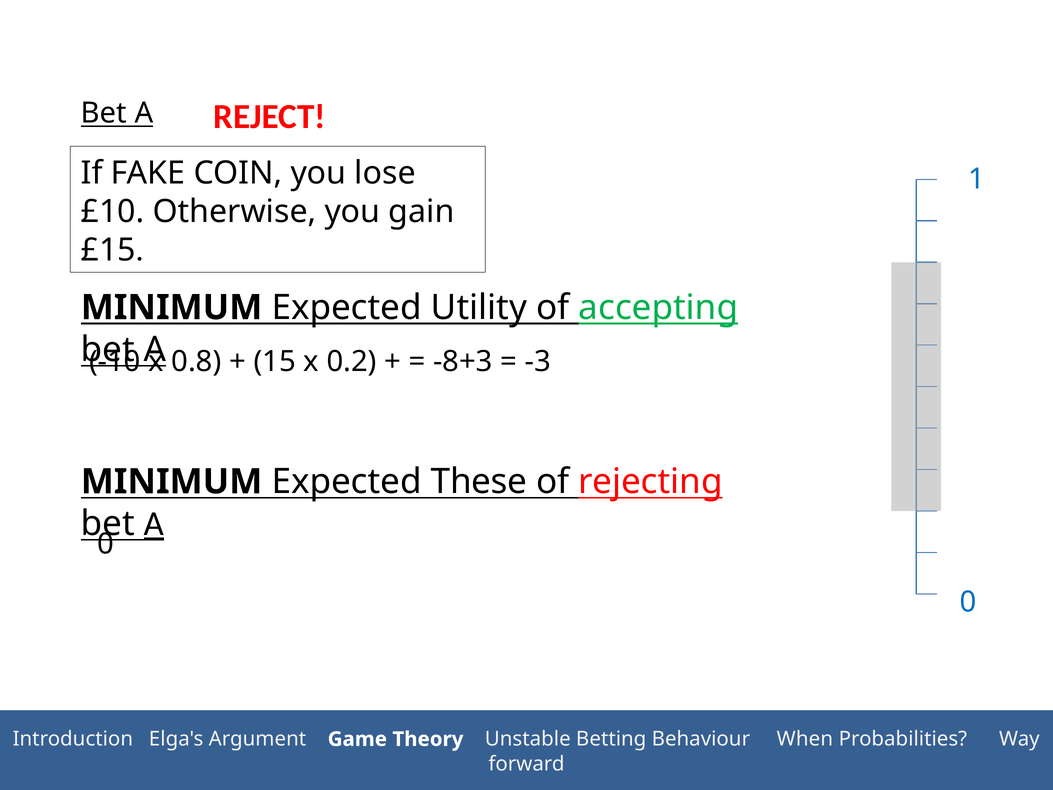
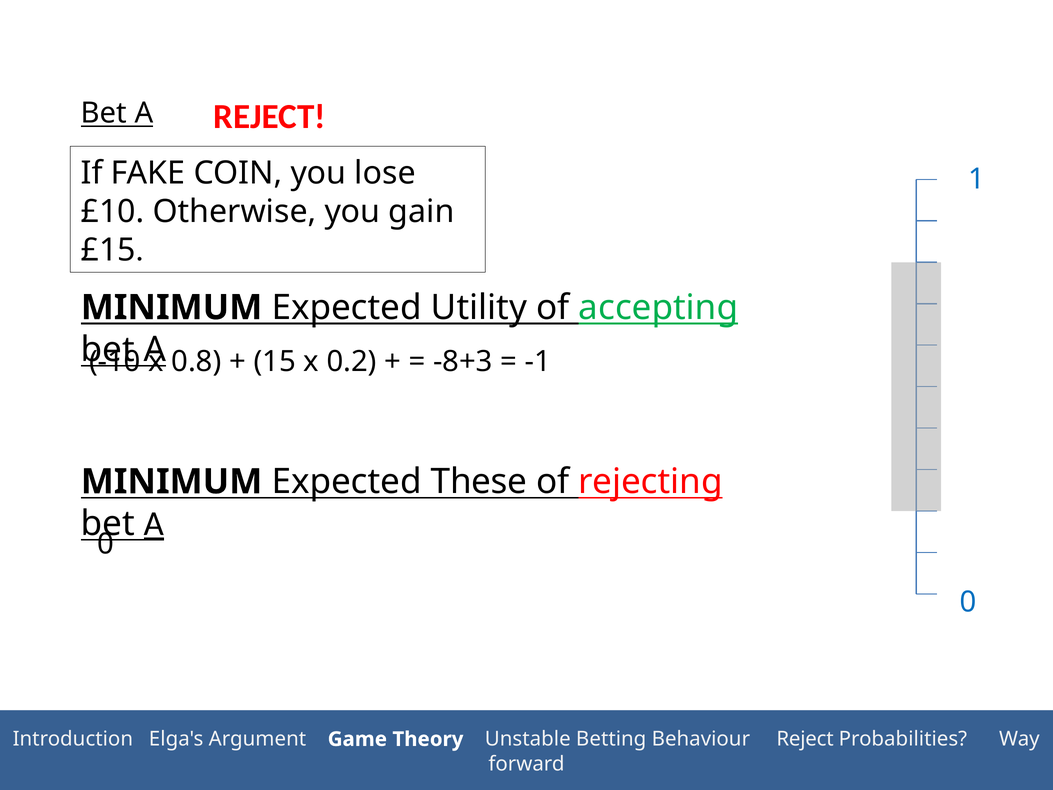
-3: -3 -> -1 (538, 362)
Behaviour When: When -> Reject (805, 739)
